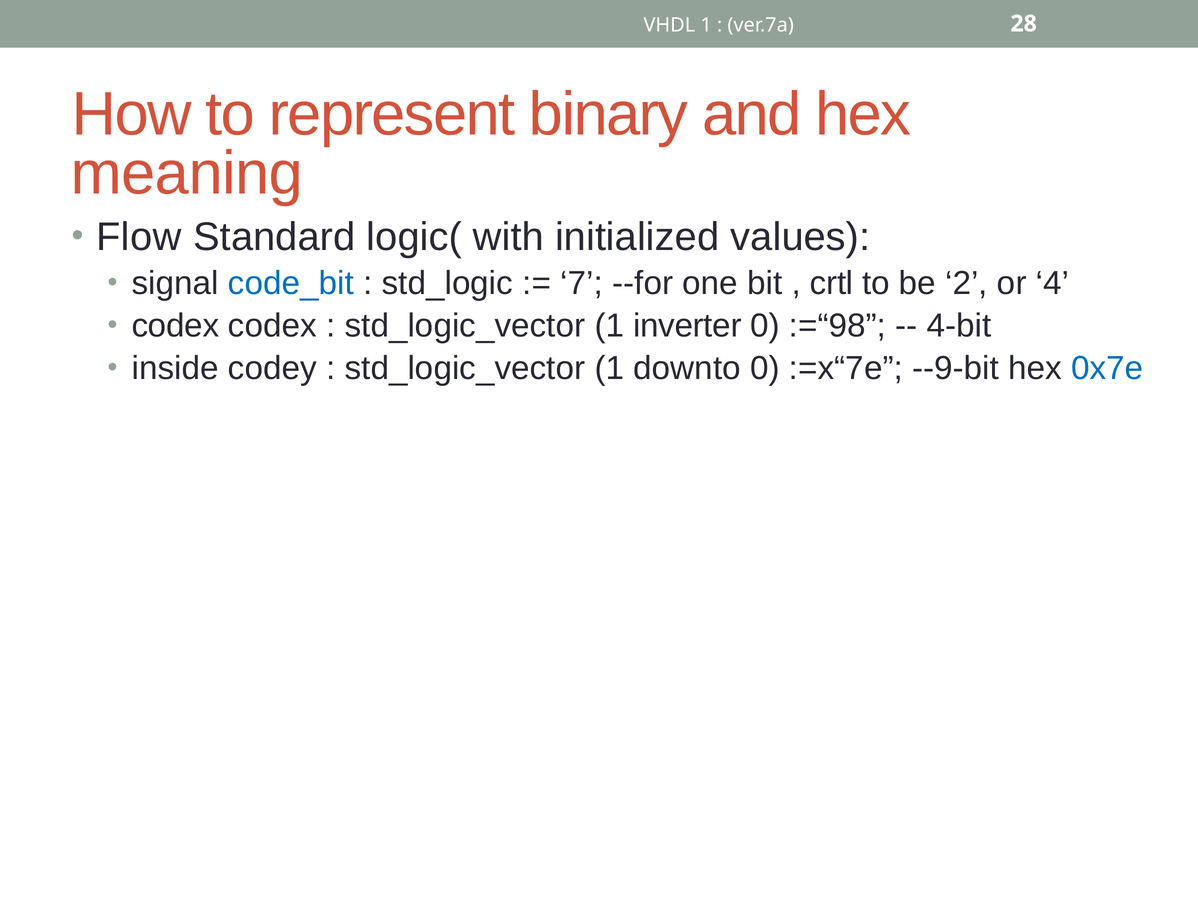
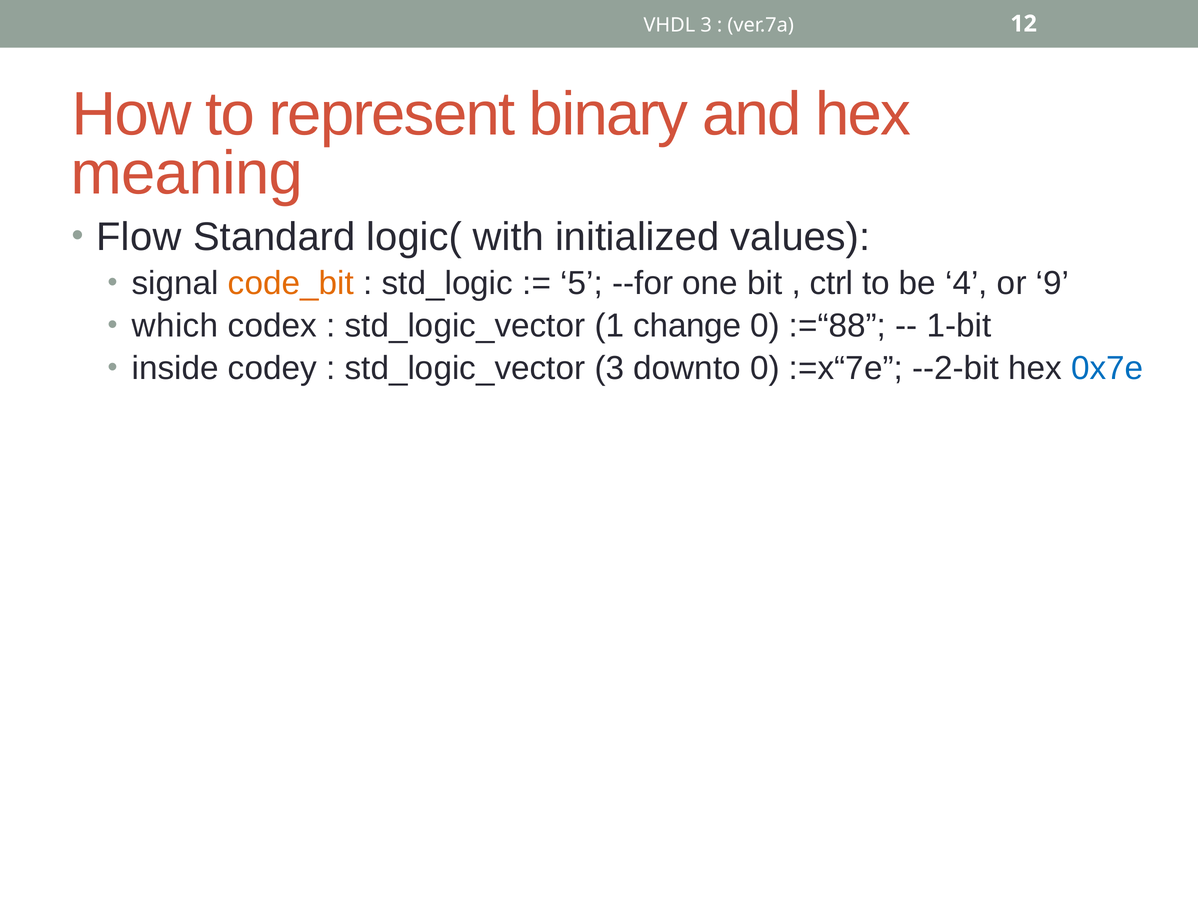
VHDL 1: 1 -> 3 (706, 25)
28: 28 -> 12 (1024, 24)
code_bit colour: blue -> orange (291, 283)
7: 7 -> 5 (582, 283)
crtl: crtl -> ctrl (832, 283)
2: 2 -> 4 (966, 283)
4: 4 -> 9 (1053, 283)
codex: codex -> which (175, 326)
inverter: inverter -> change (687, 326)
:=“98: :=“98 -> :=“88 (838, 326)
4-bit: 4-bit -> 1-bit (959, 326)
1: 1 -> 3 (609, 368)
--9-bit: --9-bit -> --2-bit (956, 368)
